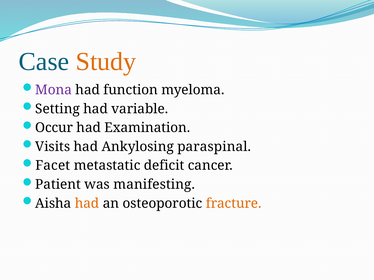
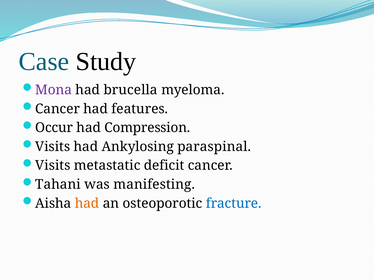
Study colour: orange -> black (106, 62)
function: function -> brucella (131, 90)
Setting: Setting -> Cancer (58, 109)
variable: variable -> features (140, 109)
Examination: Examination -> Compression (147, 128)
Facet: Facet -> Visits (53, 166)
Patient: Patient -> Tahani (58, 185)
fracture colour: orange -> blue (234, 204)
